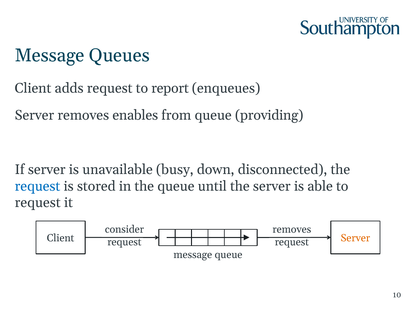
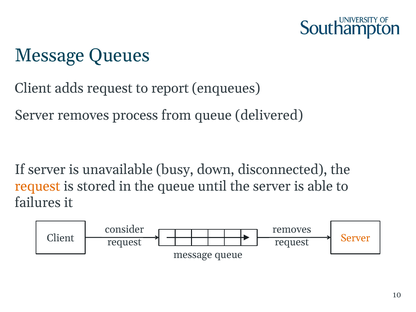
enables: enables -> process (135, 115)
providing: providing -> delivered (269, 115)
request colour: blue -> orange (38, 186)
request: request -> failures (38, 203)
